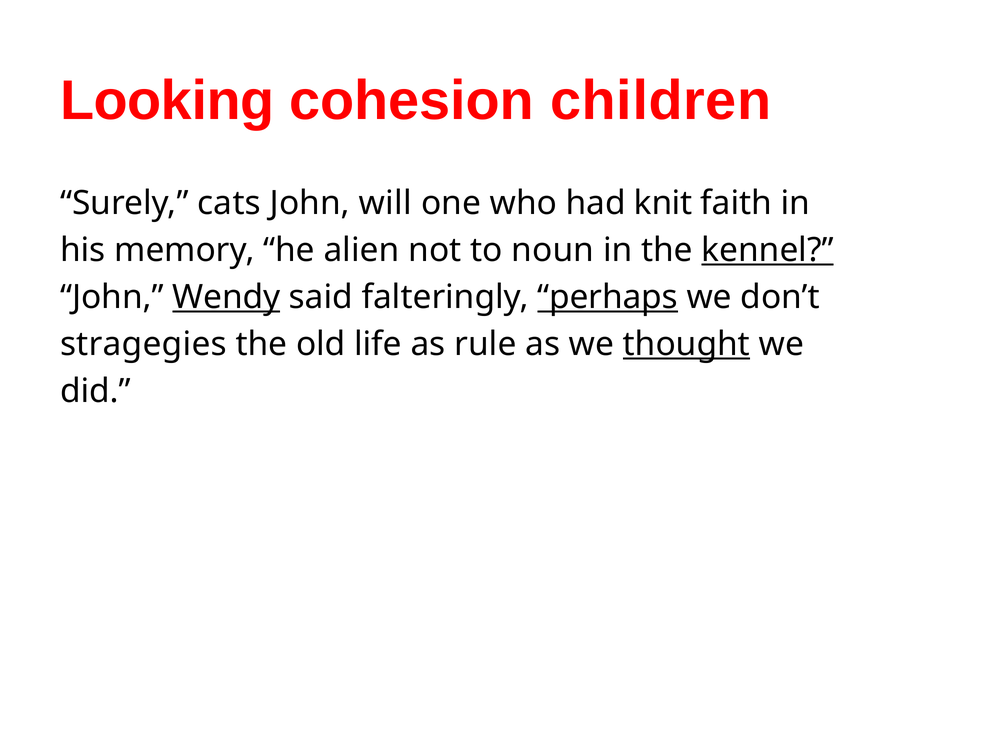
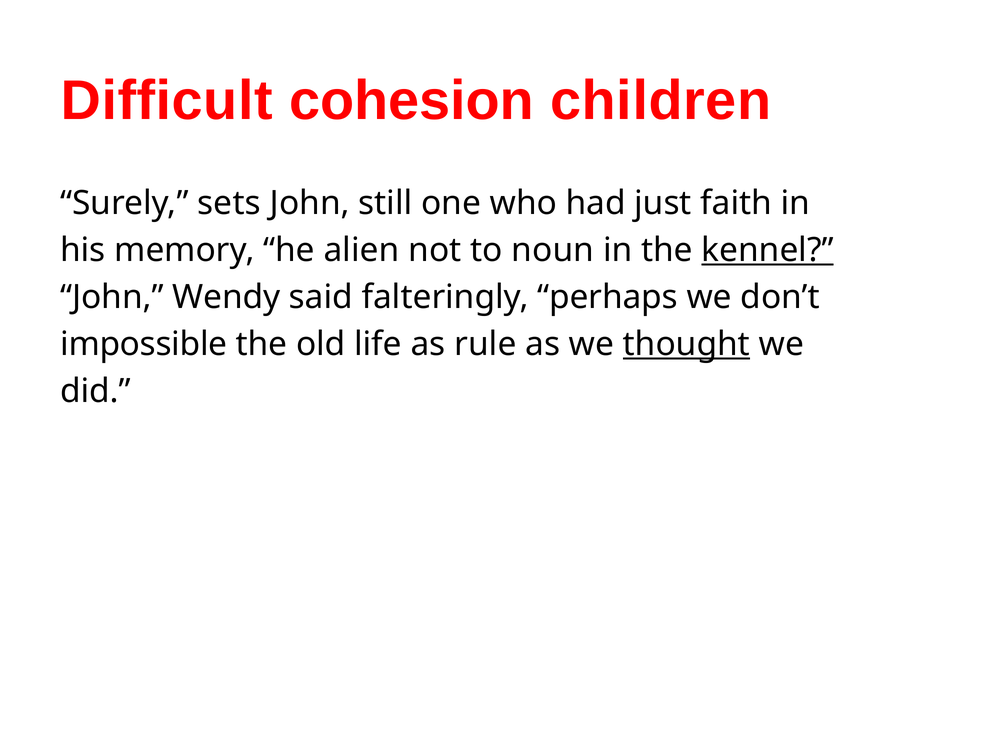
Looking: Looking -> Difficult (167, 101)
cats: cats -> sets (229, 203)
will: will -> still (385, 203)
knit: knit -> just (663, 203)
Wendy underline: present -> none (226, 297)
perhaps underline: present -> none (608, 297)
stragegies: stragegies -> impossible (144, 344)
